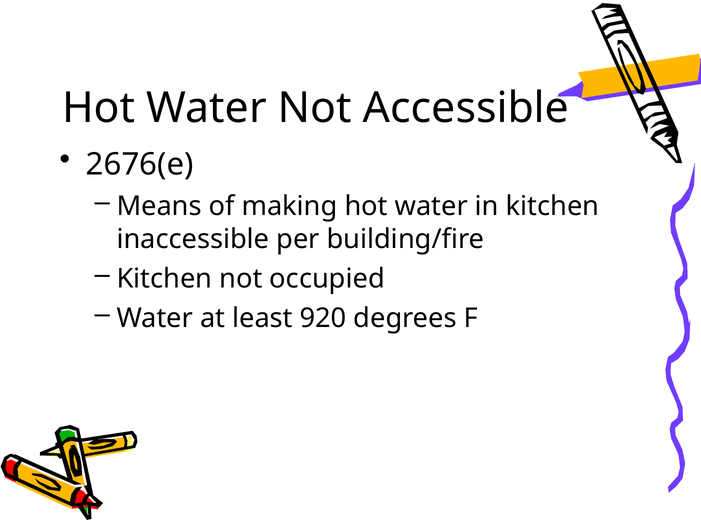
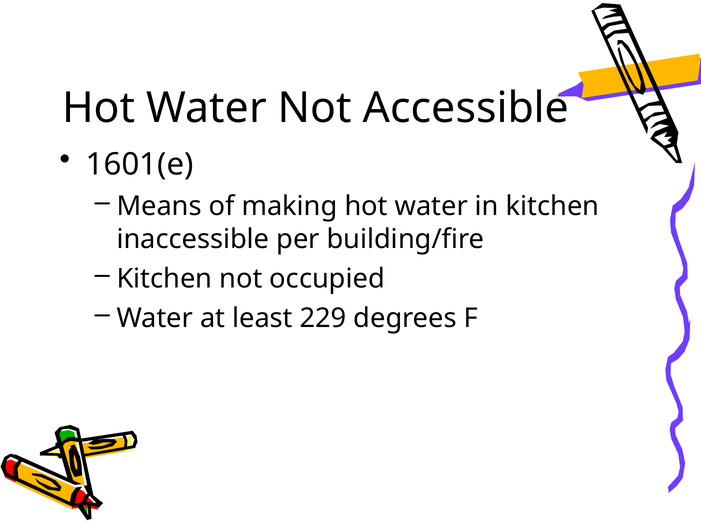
2676(e: 2676(e -> 1601(e (140, 165)
920: 920 -> 229 (323, 318)
